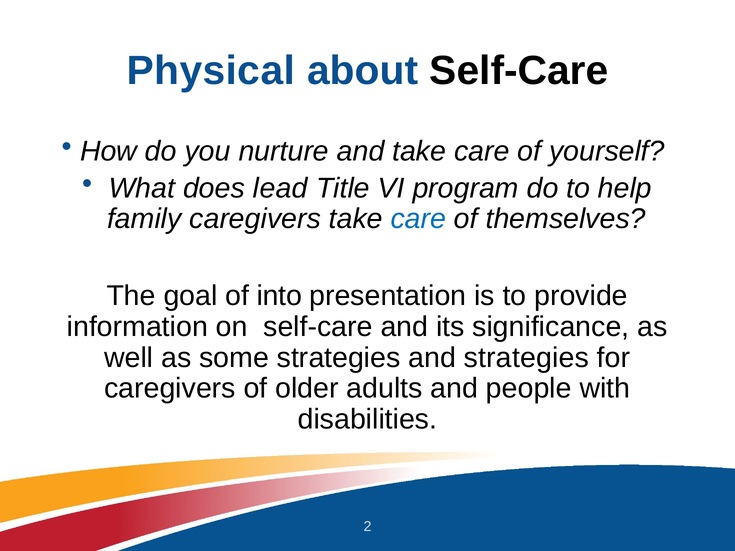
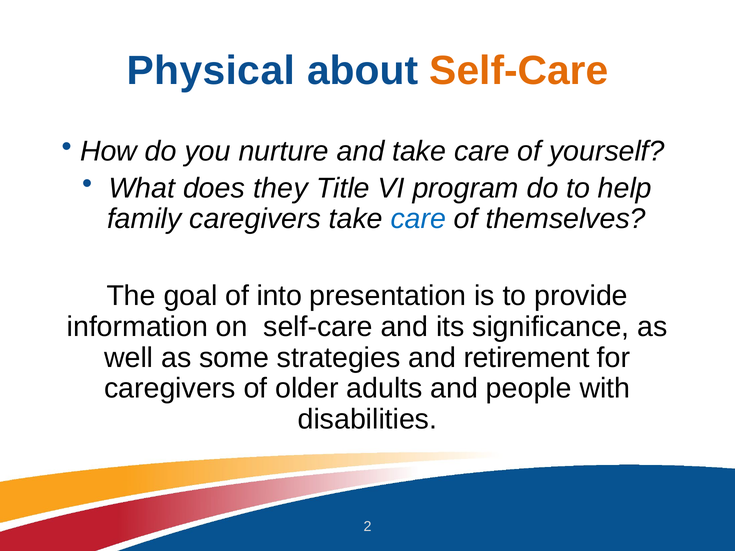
Self-Care colour: black -> orange (519, 71)
lead: lead -> they (280, 188)
and strategies: strategies -> retirement (527, 358)
